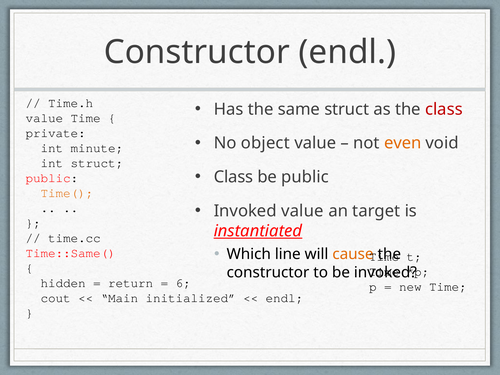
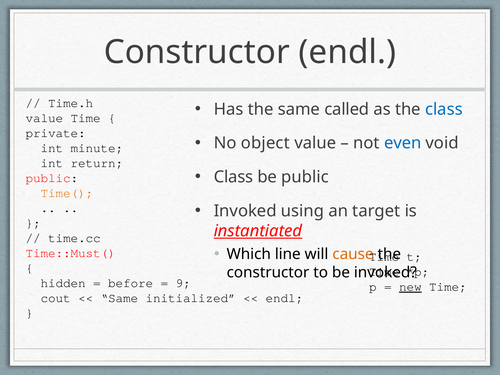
same struct: struct -> called (347, 109)
class colour: red -> blue (444, 109)
even colour: orange -> blue (403, 143)
int struct: struct -> return (97, 163)
Invoked value: value -> using (303, 211)
Time::Same(: Time::Same( -> Time::Must( (71, 253)
return: return -> before (131, 283)
6: 6 -> 9 (183, 283)
new underline: none -> present (410, 287)
Main: Main -> Same (119, 298)
